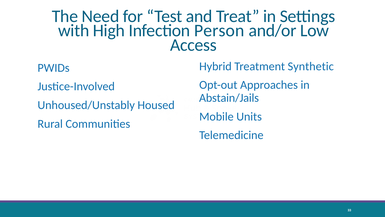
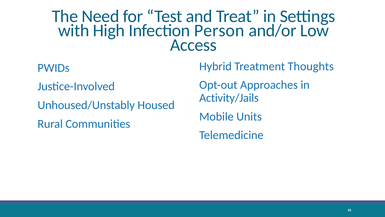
Synthetic: Synthetic -> Thoughts (311, 66)
Abstain/Jails: Abstain/Jails -> Activity/Jails (229, 98)
